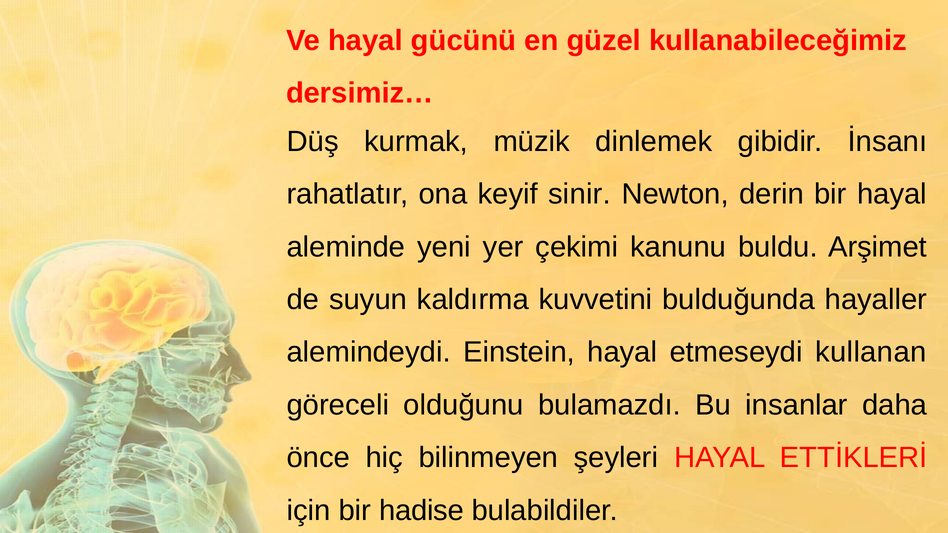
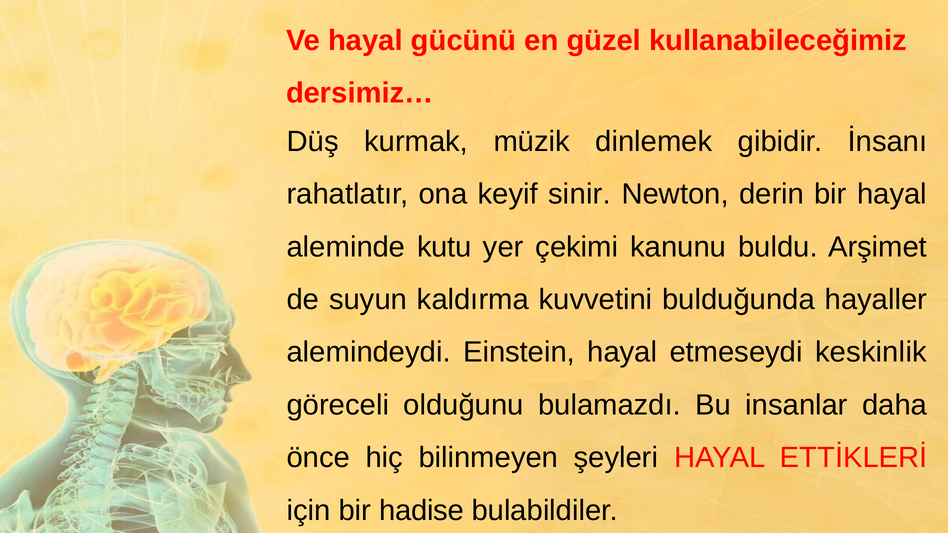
yeni: yeni -> kutu (444, 247)
kullanan: kullanan -> keskinlik (871, 352)
